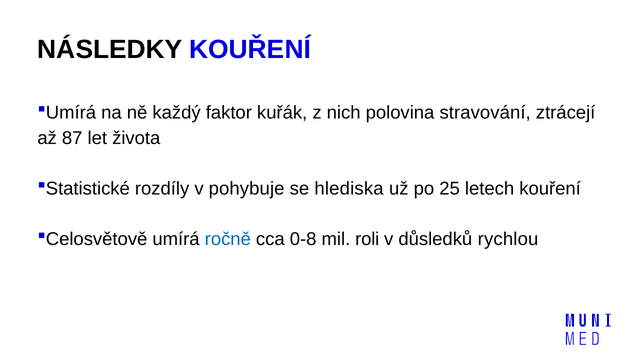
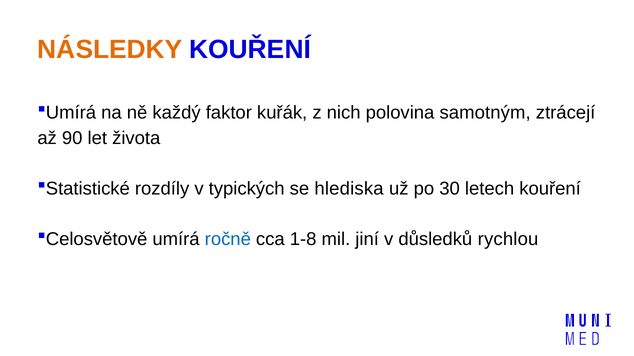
NÁSLEDKY colour: black -> orange (110, 50)
stravování: stravování -> samotným (485, 113)
87: 87 -> 90 (72, 138)
pohybuje: pohybuje -> typických (247, 189)
25: 25 -> 30 (450, 189)
0-8: 0-8 -> 1-8 (303, 239)
roli: roli -> jiní (367, 239)
